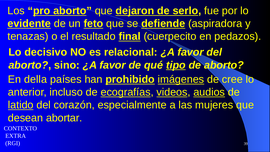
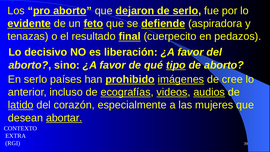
relacional: relacional -> liberación (131, 52)
En della: della -> serlo (36, 79)
abortar underline: none -> present (64, 118)
